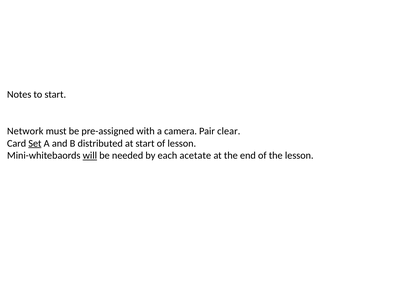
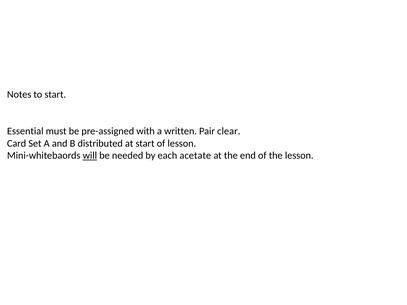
Network: Network -> Essential (25, 131)
camera: camera -> written (181, 131)
Set underline: present -> none (35, 143)
